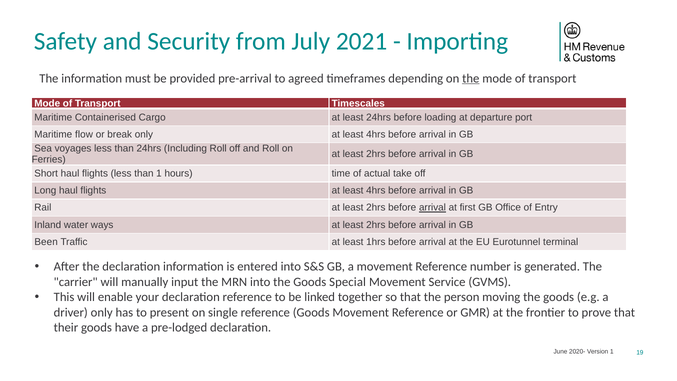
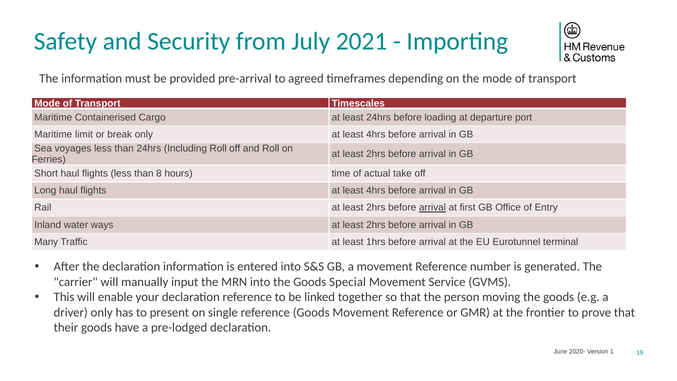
the underline: present -> none (471, 78)
flow: flow -> limit (84, 134)
than 1: 1 -> 8 (159, 174)
Been: Been -> Many (46, 242)
